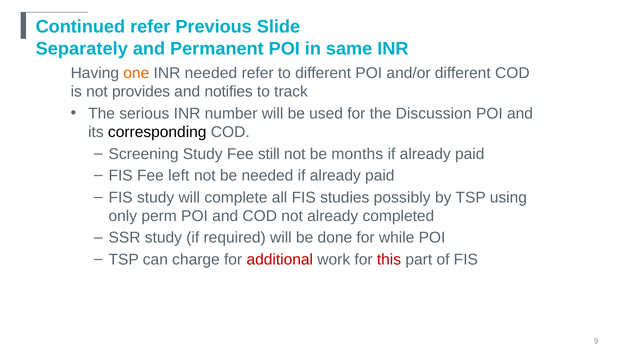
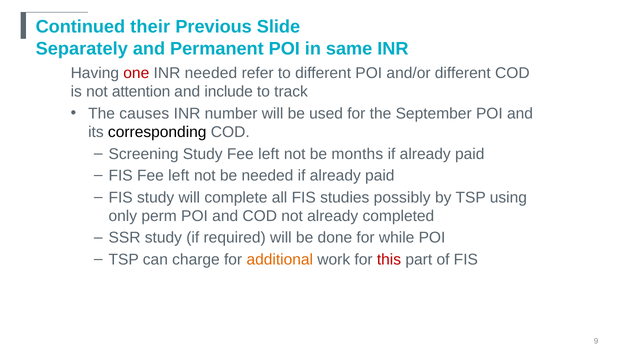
Continued refer: refer -> their (150, 27)
one colour: orange -> red (136, 73)
provides: provides -> attention (141, 92)
notifies: notifies -> include (229, 92)
serious: serious -> causes (144, 113)
Discussion: Discussion -> September (434, 113)
Study Fee still: still -> left (269, 154)
additional colour: red -> orange (280, 260)
